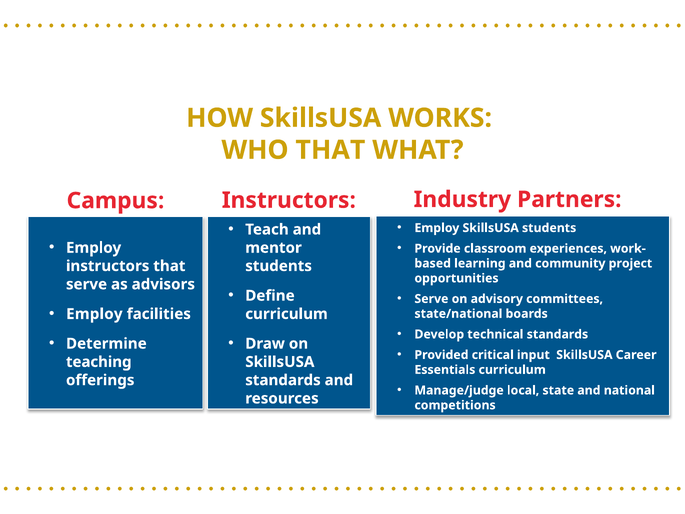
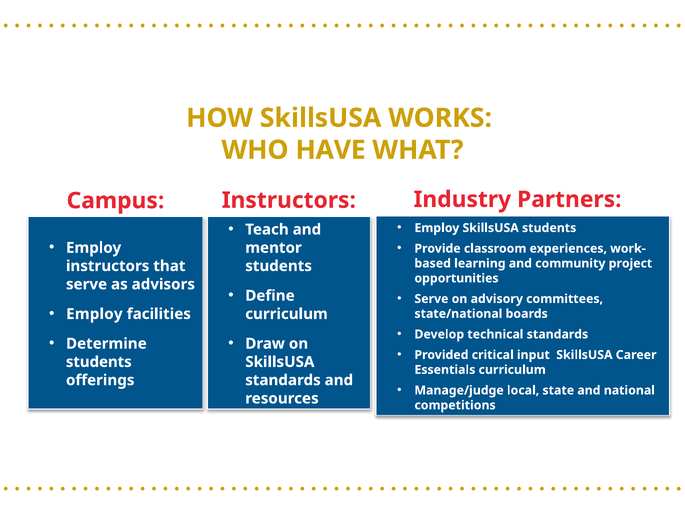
WHO THAT: THAT -> HAVE (331, 150)
teaching: teaching -> students (99, 362)
